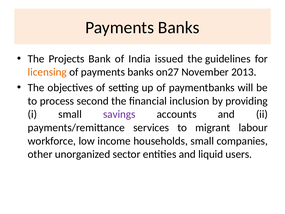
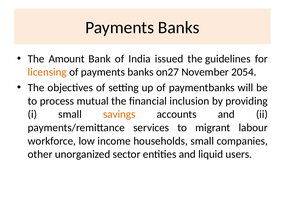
Projects: Projects -> Amount (67, 59)
2013: 2013 -> 2054 (244, 72)
second: second -> mutual (93, 101)
savings colour: purple -> orange (119, 114)
